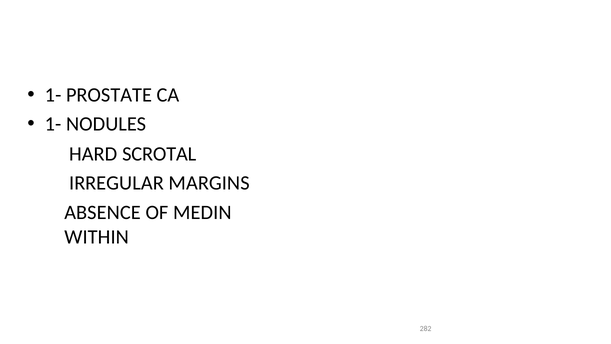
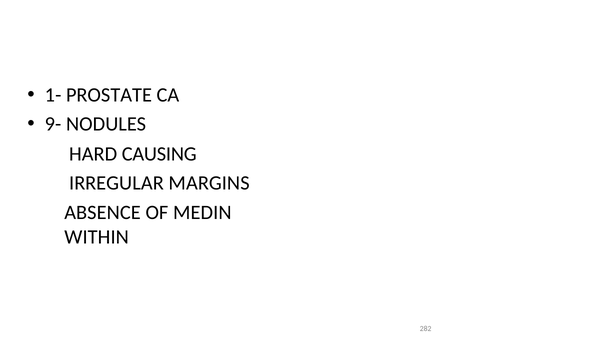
1-: 1- -> 9- (53, 124)
SCROTAL: SCROTAL -> CAUSING (159, 154)
